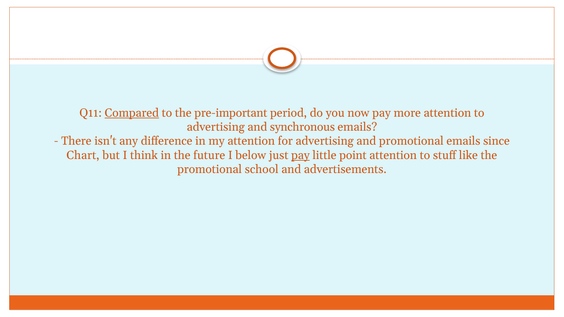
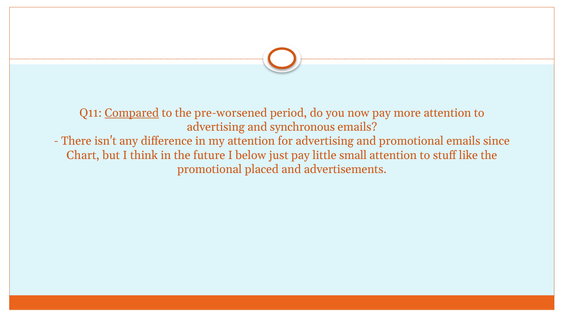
pre-important: pre-important -> pre-worsened (231, 113)
pay underline: present -> none (300, 155)
point: point -> small (353, 155)
school: school -> placed (262, 169)
